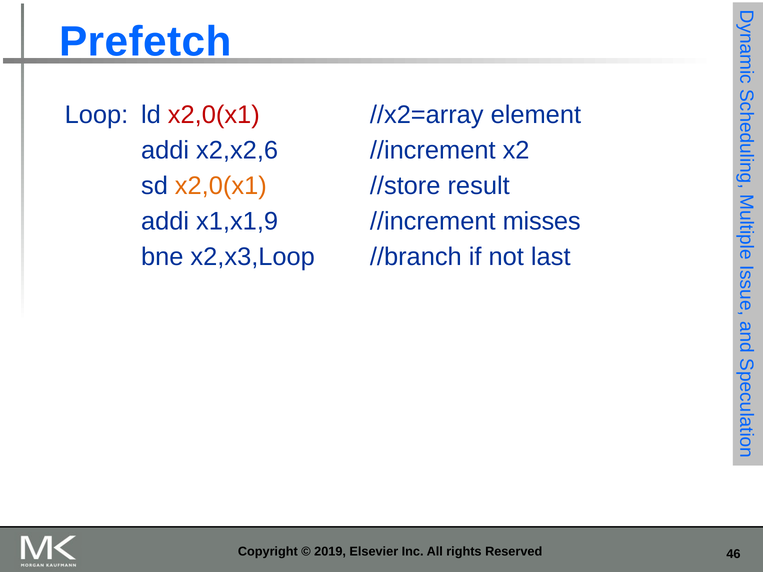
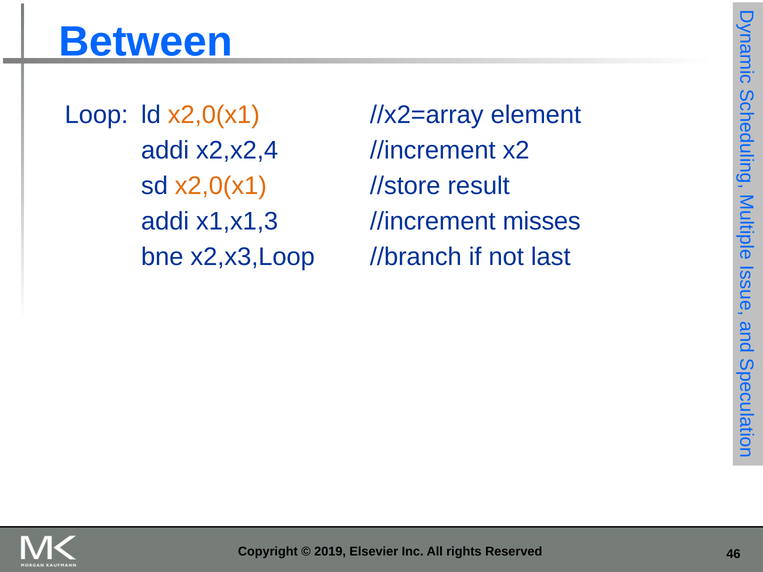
Prefetch: Prefetch -> Between (146, 42)
x2,0(x1 colour: red -> orange (214, 115)
x2,x2,6: x2,x2,6 -> x2,x2,4 (237, 150)
x1,x1,9: x1,x1,9 -> x1,x1,3 (237, 222)
